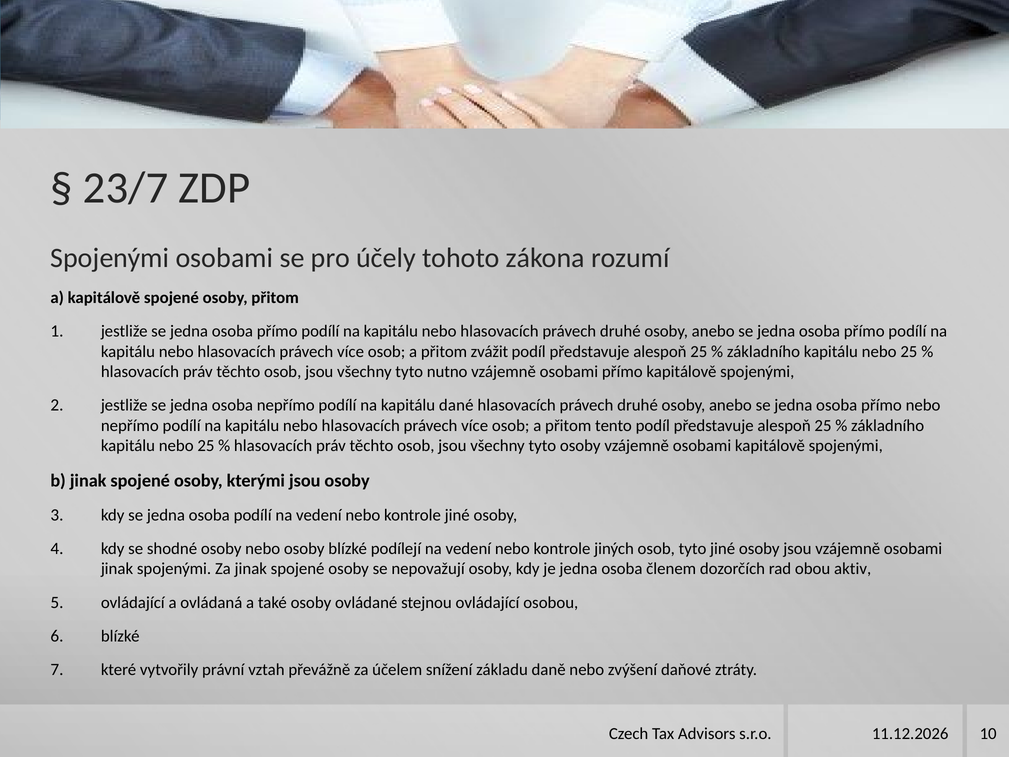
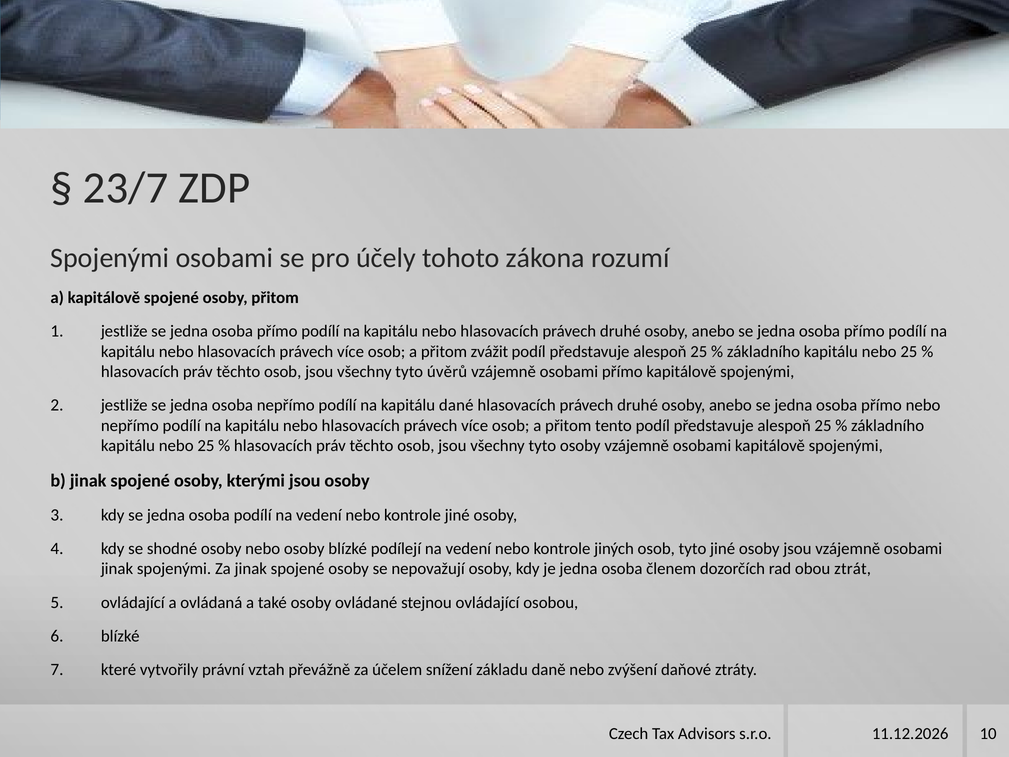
nutno: nutno -> úvěrů (447, 372)
aktiv: aktiv -> ztrát (853, 569)
